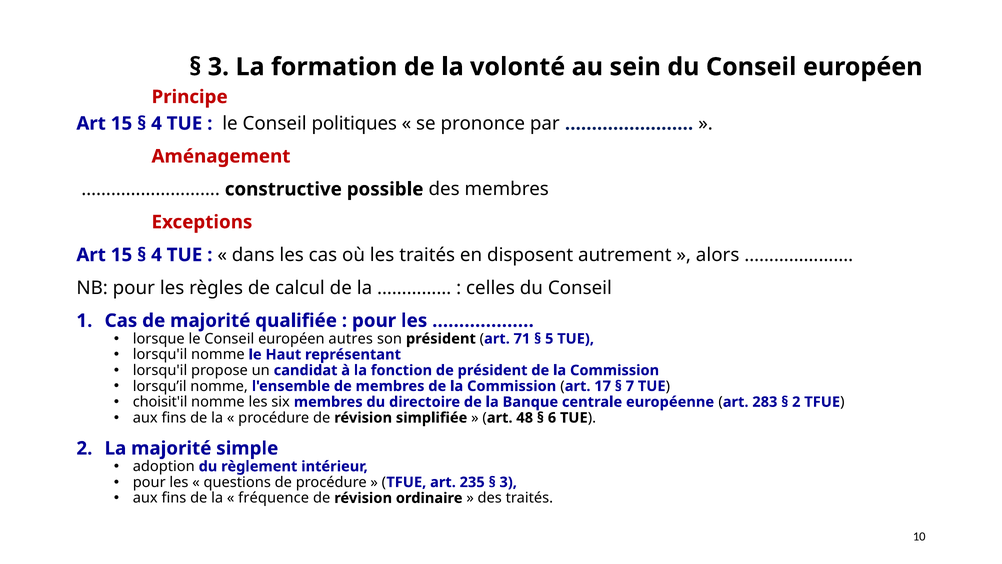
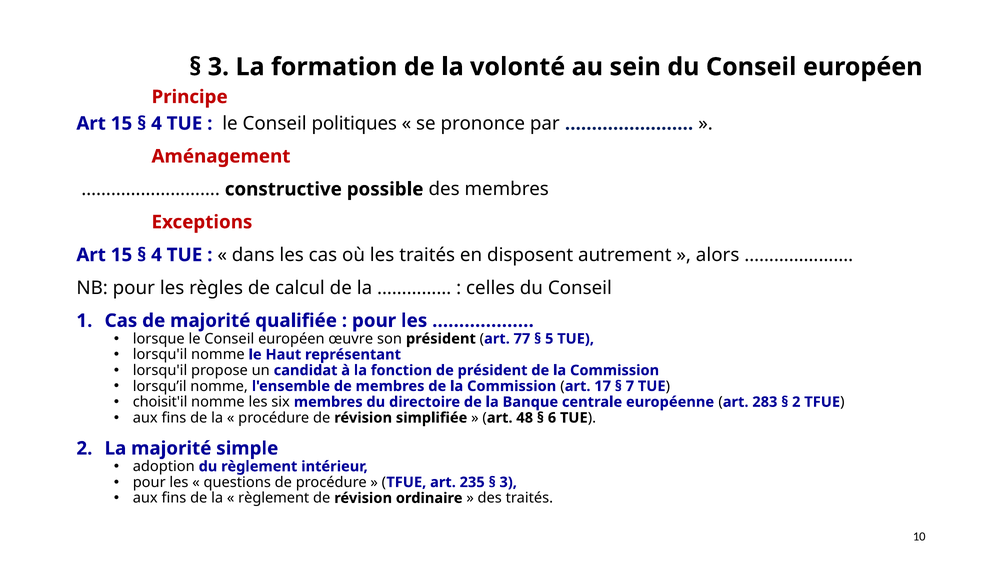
autres: autres -> œuvre (351, 339)
71: 71 -> 77 (522, 339)
fréquence: fréquence -> règlement (274, 498)
